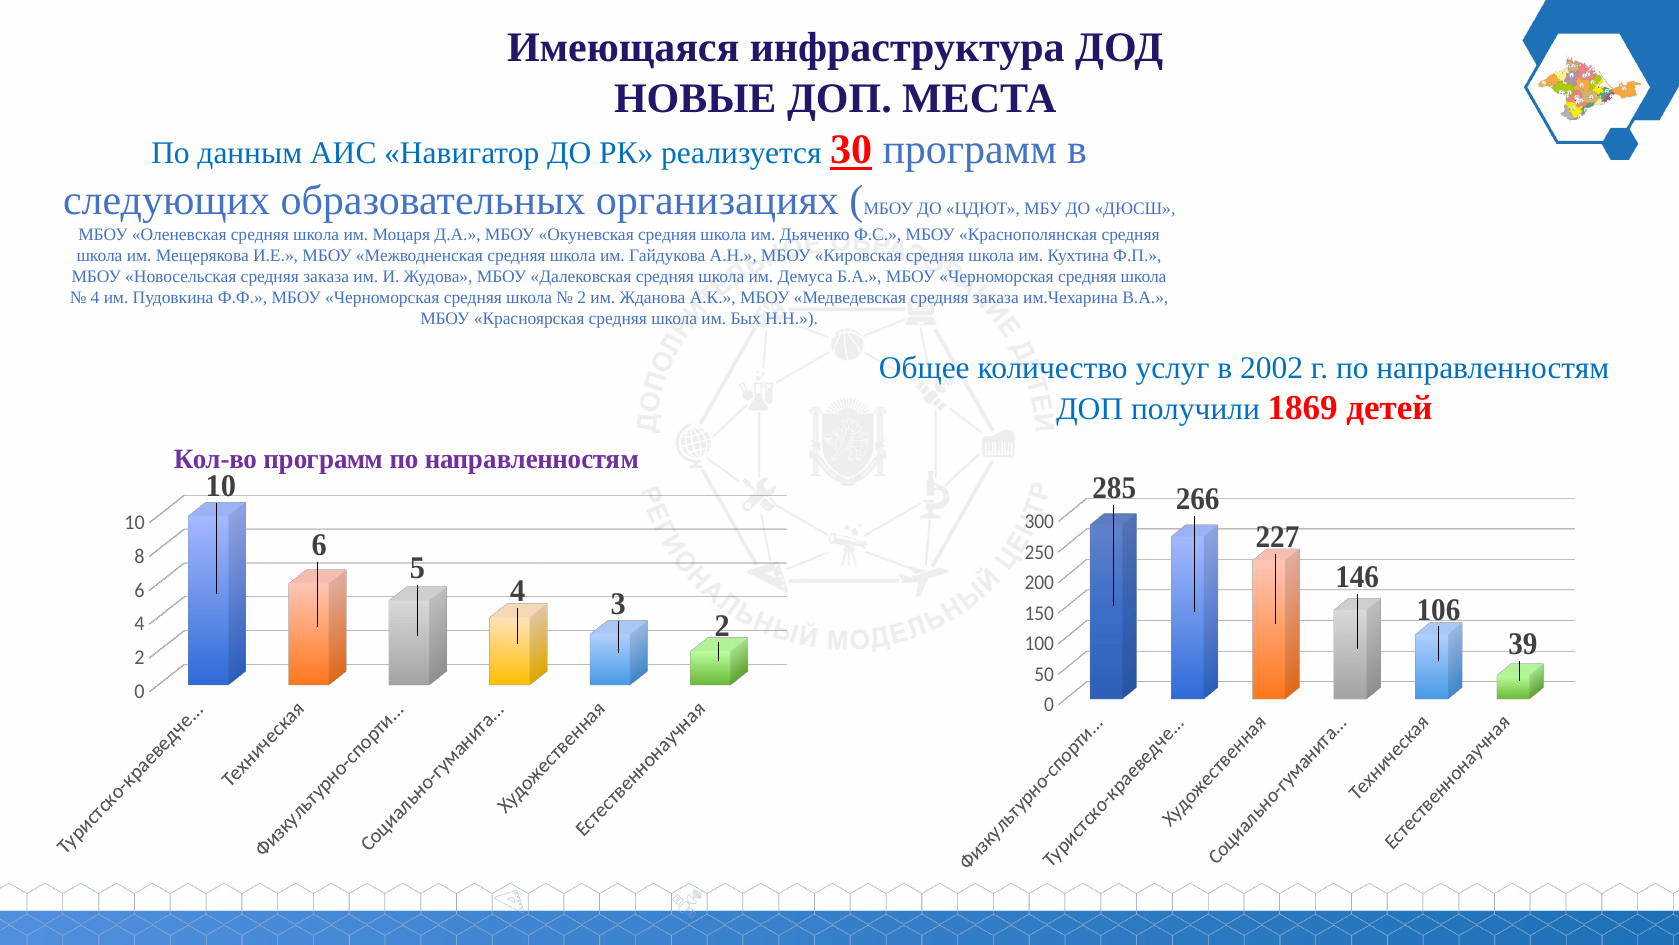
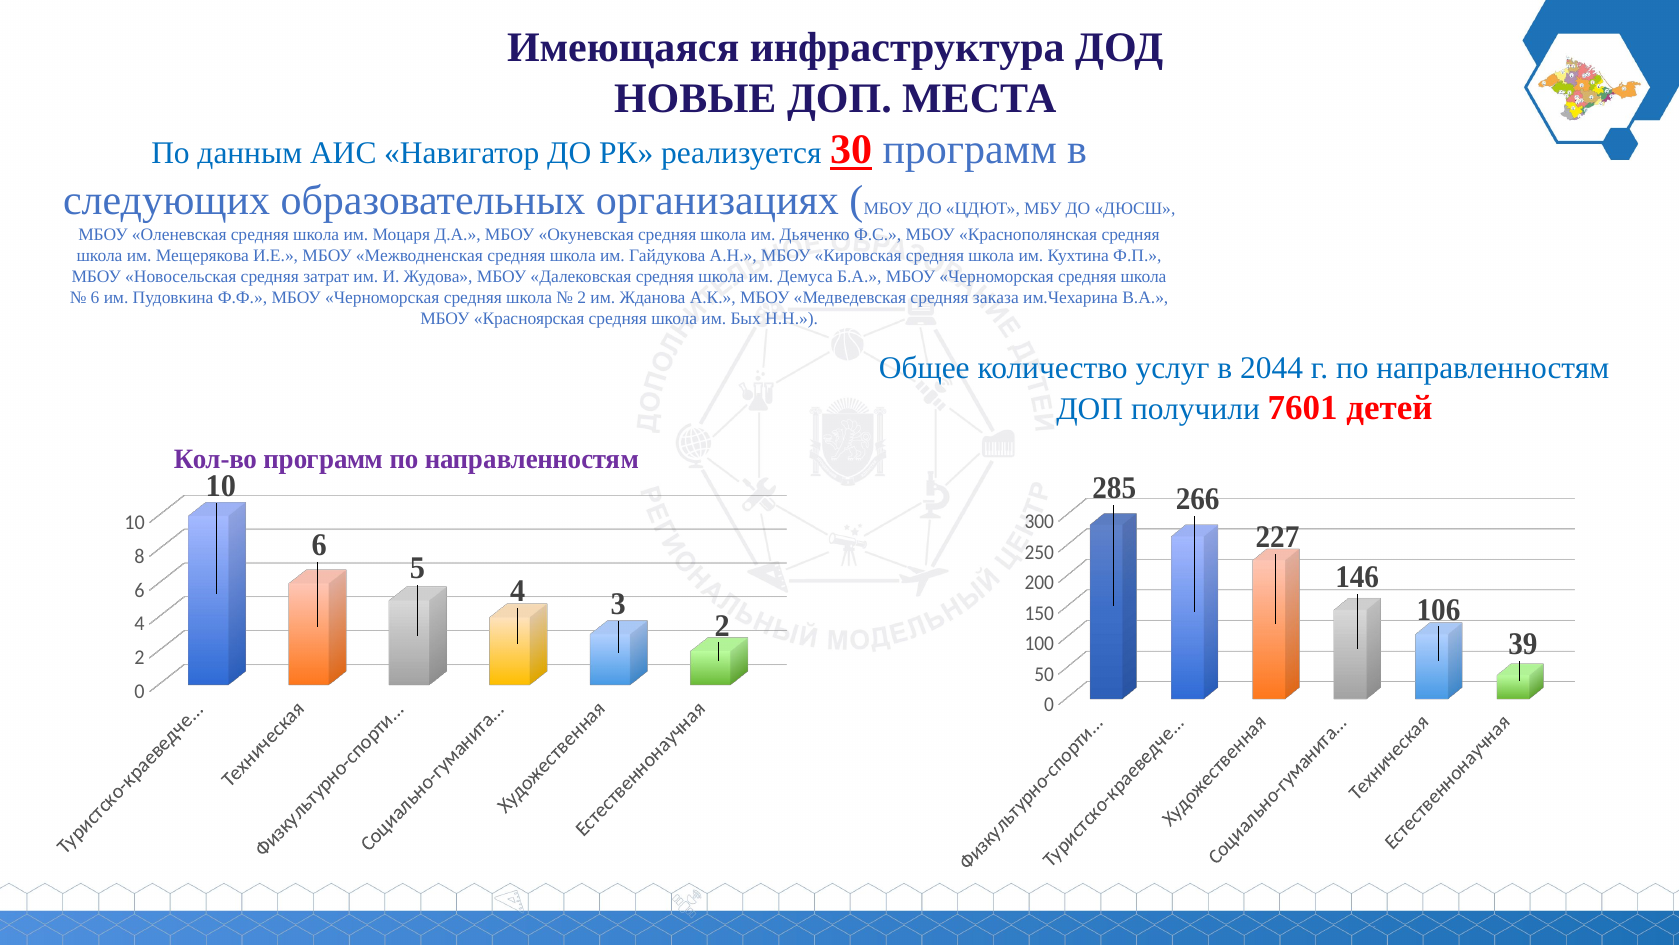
Новосельская средняя заказа: заказа -> затрат (326, 276)
4: 4 -> 6 (95, 297)
2002: 2002 -> 2044 (1272, 368)
1869: 1869 -> 7601 (1303, 408)
